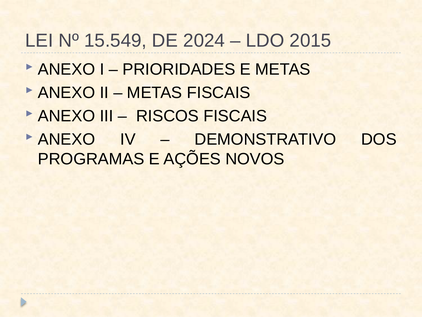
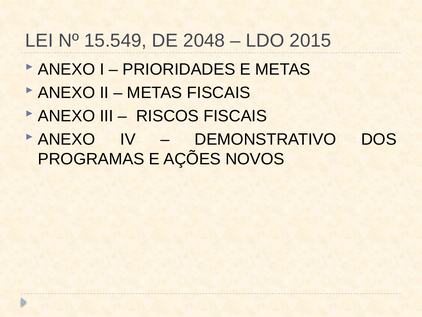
2024: 2024 -> 2048 (204, 41)
